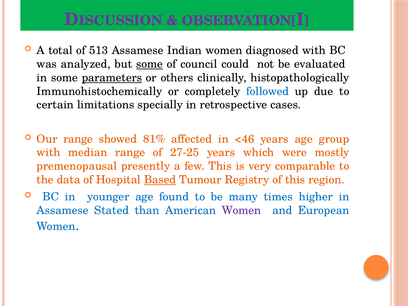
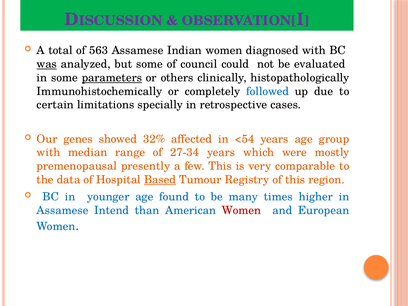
513: 513 -> 563 (99, 50)
was underline: none -> present (47, 64)
some underline: present -> none (150, 64)
Our range: range -> genes (78, 139)
81%: 81% -> 32% (154, 139)
<46: <46 -> <54 (245, 139)
27-25: 27-25 -> 27-34 (185, 153)
Stated: Stated -> Intend (112, 210)
Women colour: purple -> red (241, 210)
